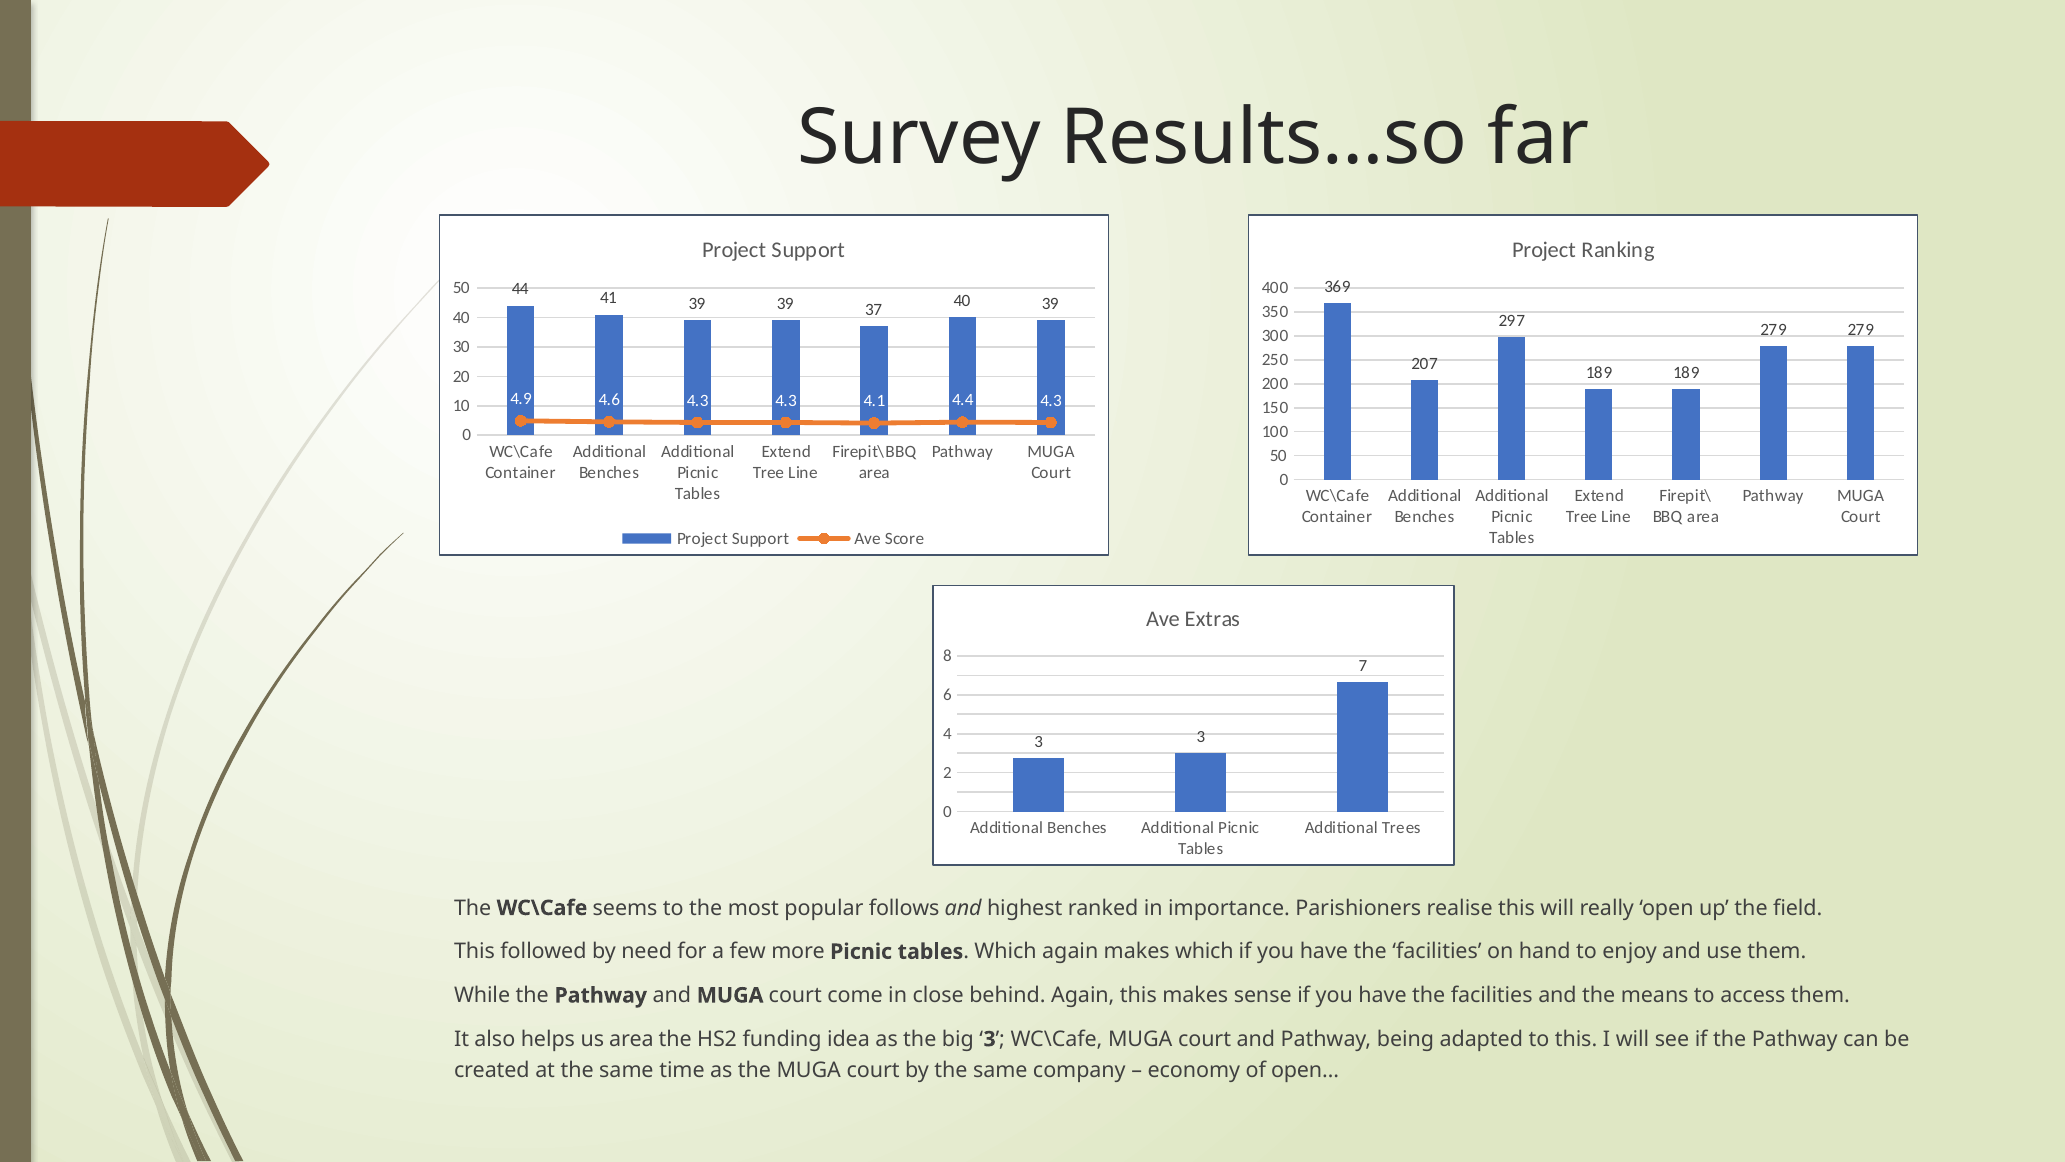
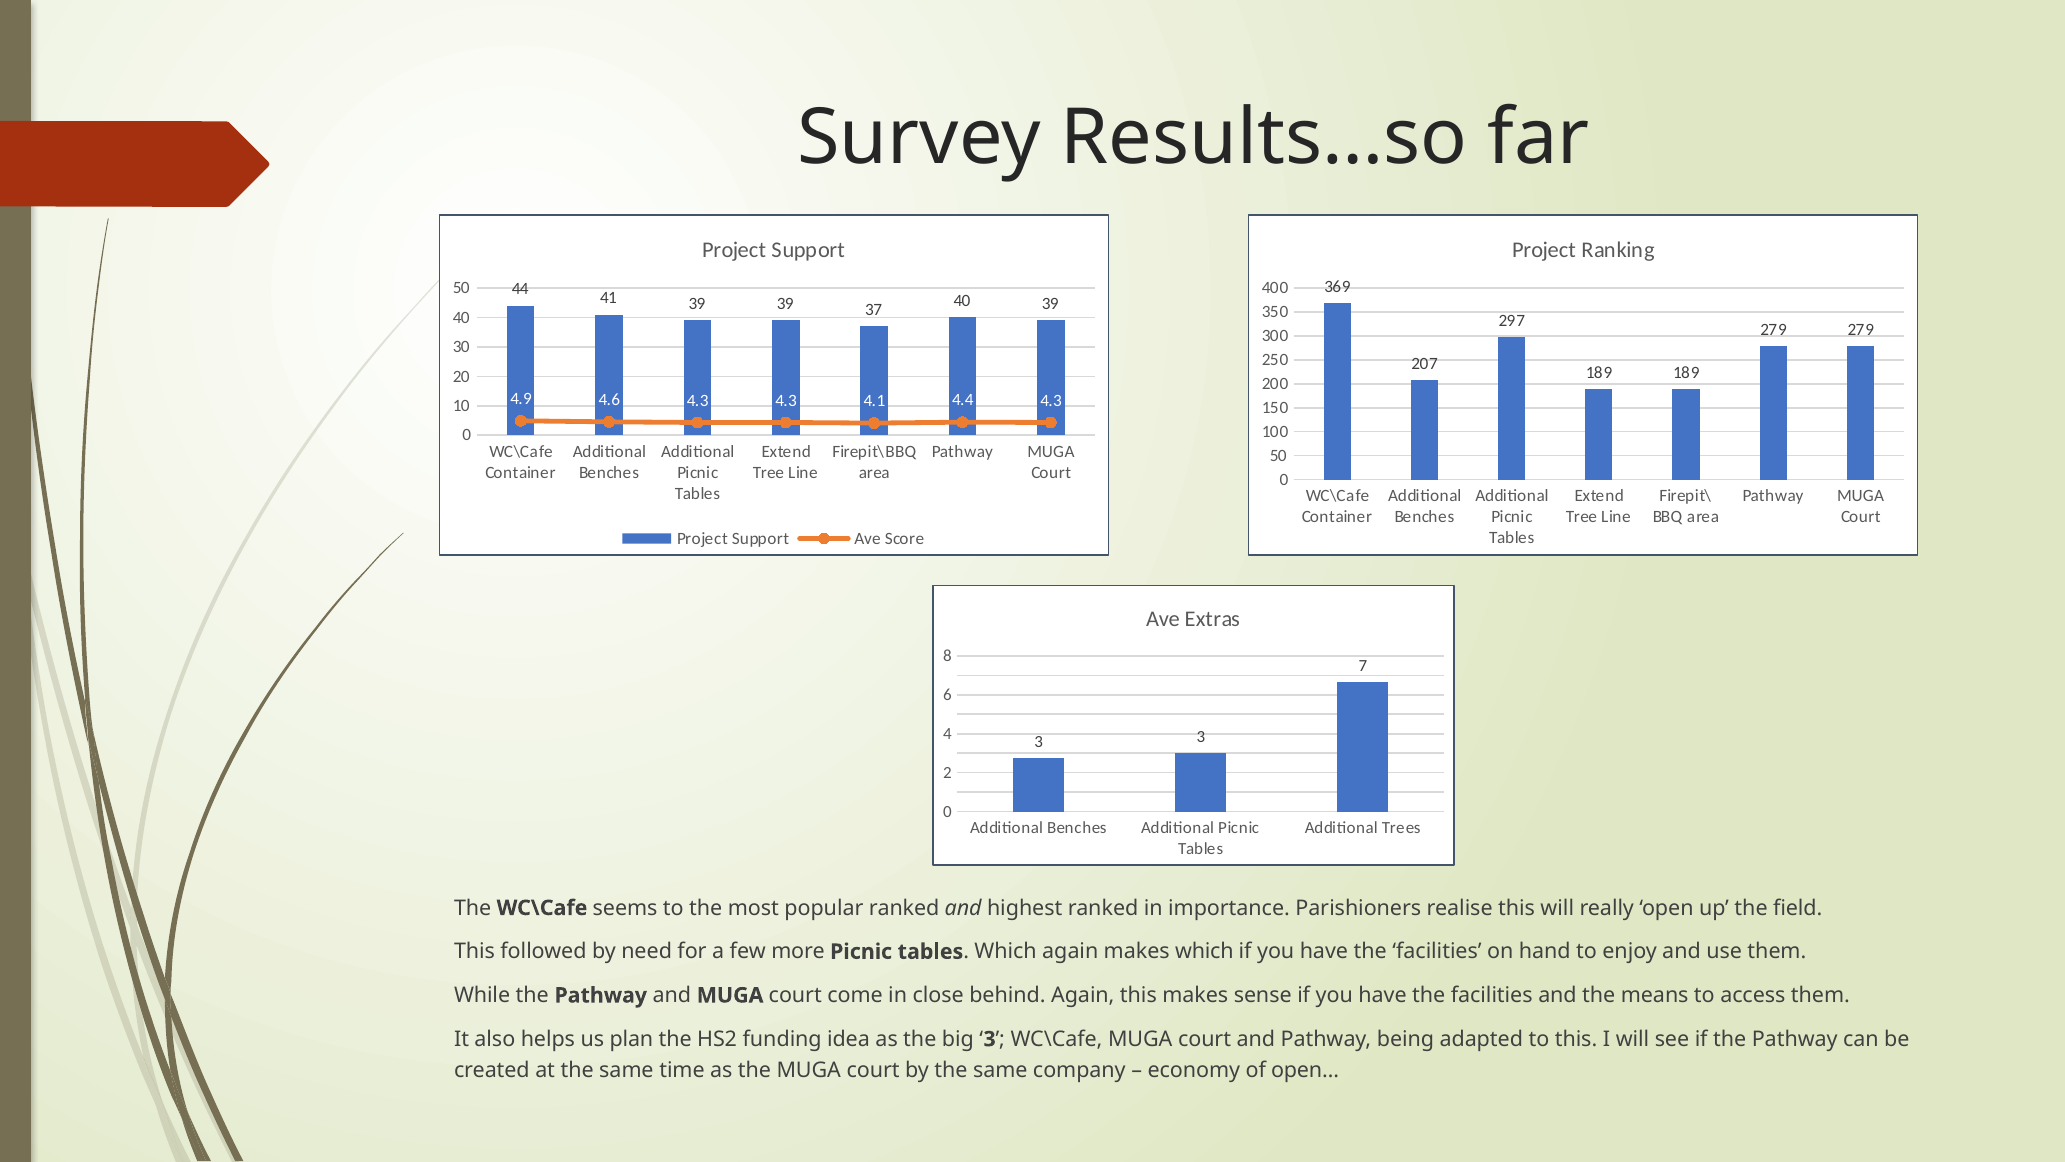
popular follows: follows -> ranked (904, 908)
us area: area -> plan (631, 1039)
